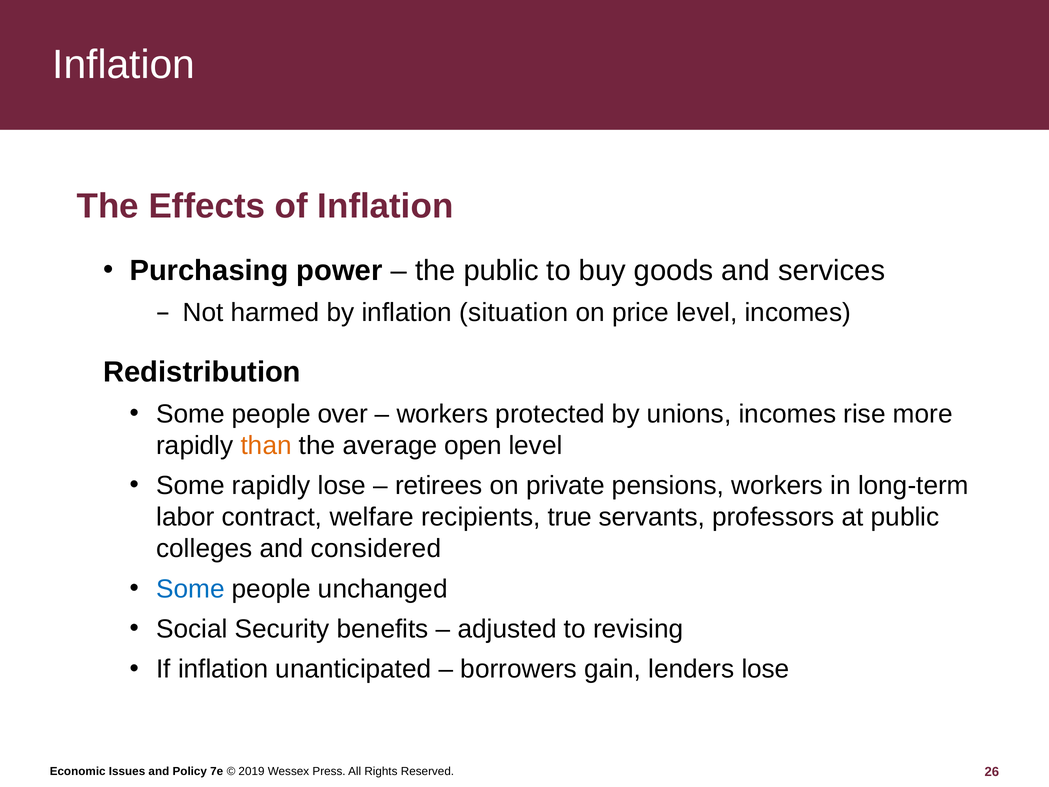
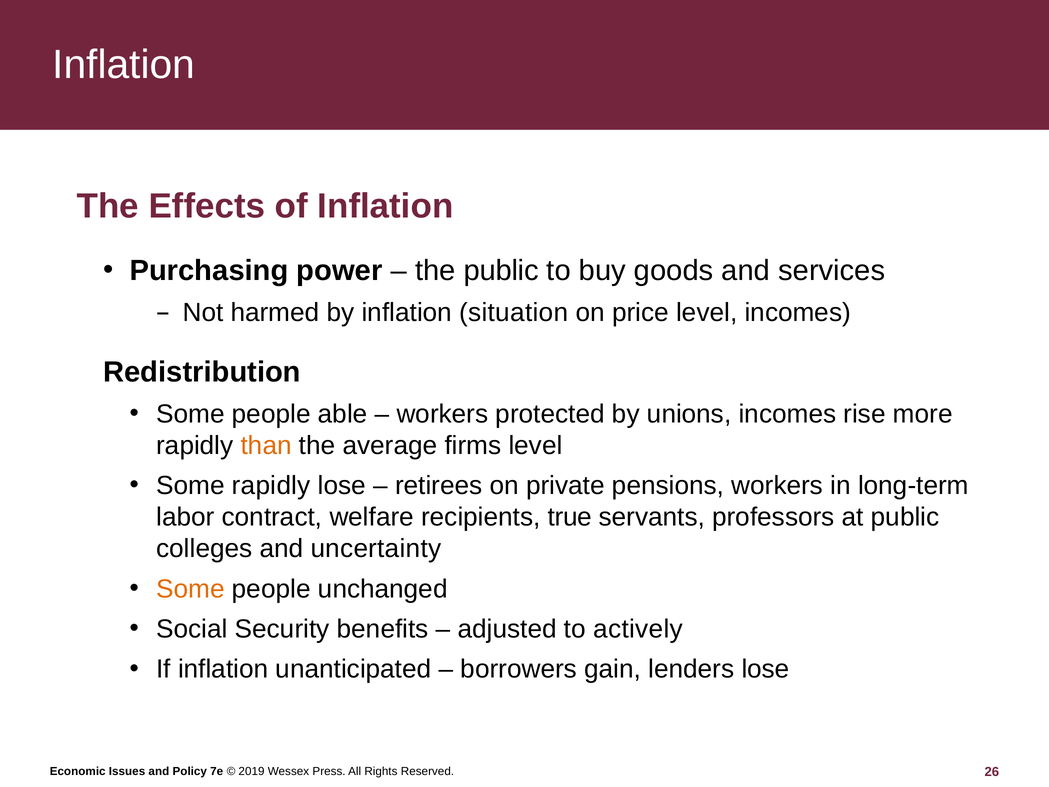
over: over -> able (343, 414)
open: open -> firms (473, 445)
considered: considered -> uncertainty (376, 548)
Some colour: blue -> orange (190, 589)
revising: revising -> actively (638, 629)
